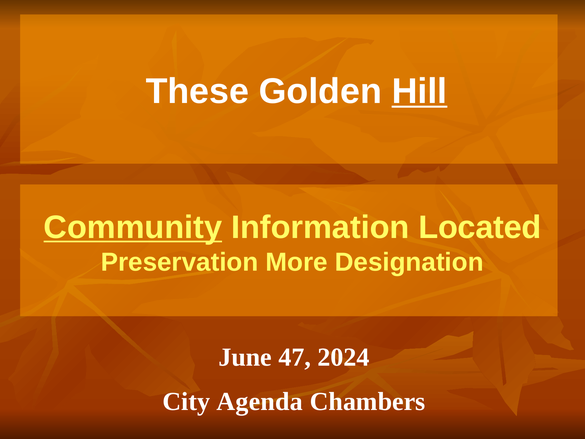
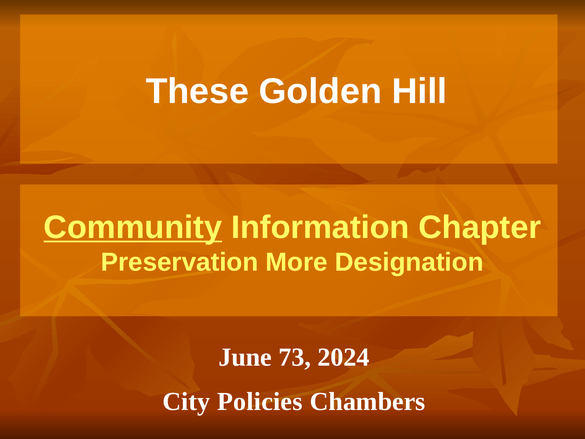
Hill underline: present -> none (419, 91)
Located: Located -> Chapter (480, 227)
47: 47 -> 73 (295, 357)
Agenda: Agenda -> Policies (260, 401)
